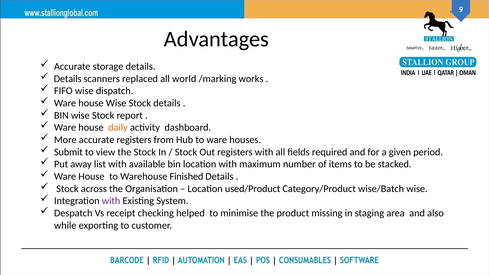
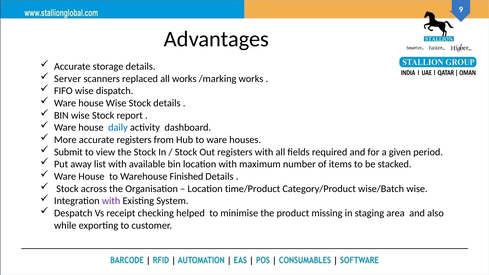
Details: Details -> Server (68, 79)
all world: world -> works (184, 79)
daily colour: orange -> blue (118, 128)
used/Product: used/Product -> time/Product (253, 189)
